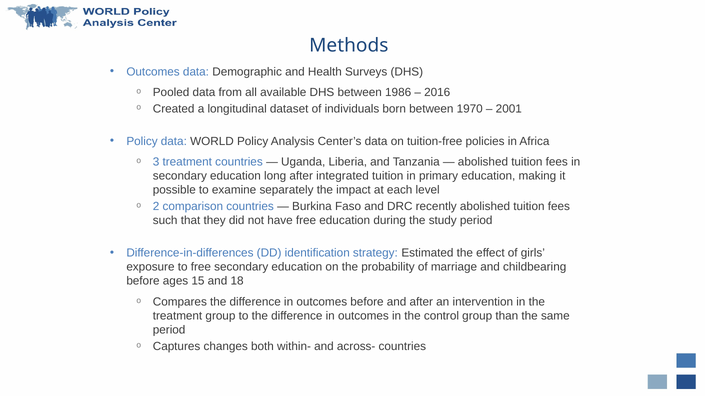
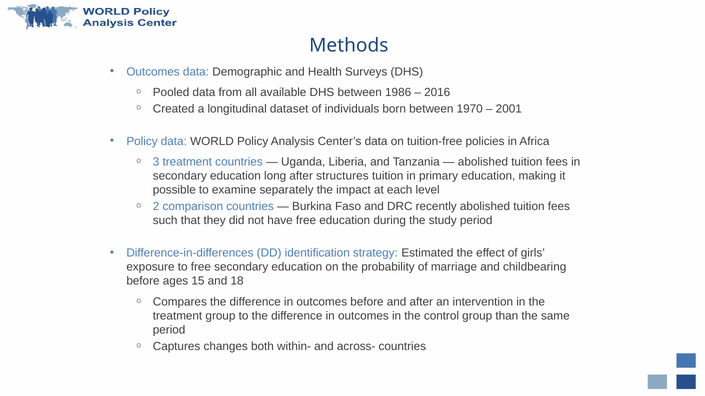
integrated: integrated -> structures (342, 176)
